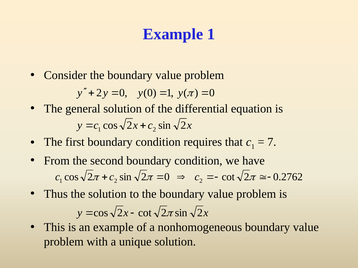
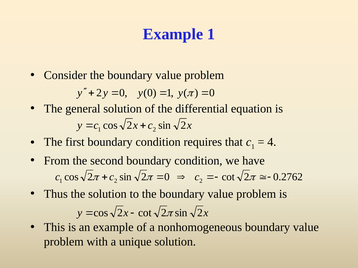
7: 7 -> 4 (272, 142)
